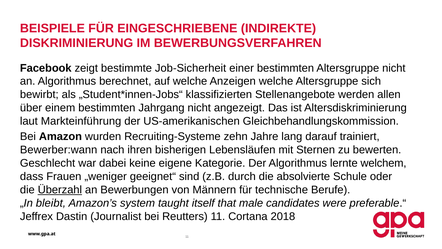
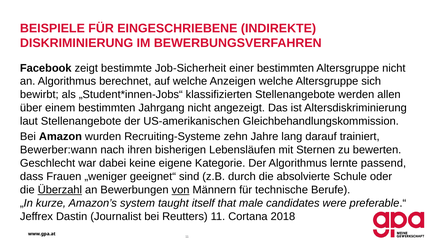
laut Markteinführung: Markteinführung -> Stellenangebote (81, 121)
welchem: welchem -> passend (383, 163)
von underline: none -> present (181, 190)
bleibt: bleibt -> kurze (51, 203)
